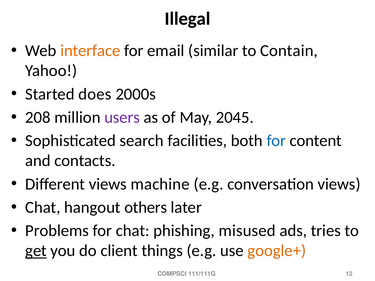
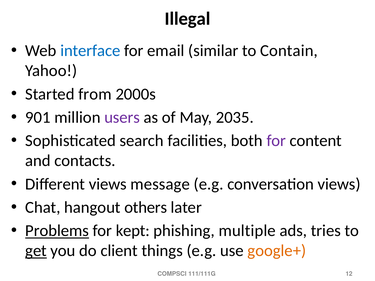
interface colour: orange -> blue (90, 51)
does: does -> from (95, 94)
208: 208 -> 901 (38, 118)
2045: 2045 -> 2035 (235, 118)
for colour: blue -> purple (276, 141)
machine: machine -> message (160, 184)
Problems underline: none -> present (57, 231)
for chat: chat -> kept (133, 231)
misused: misused -> multiple (247, 231)
